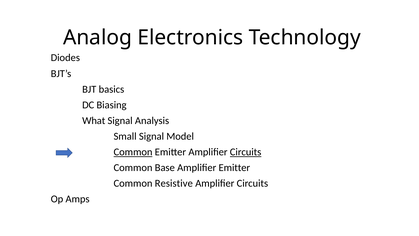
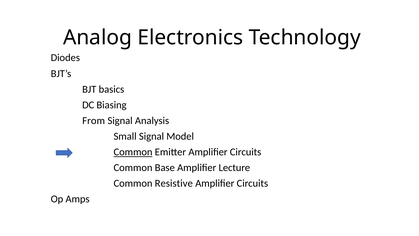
What: What -> From (94, 120)
Circuits underline: present -> none (246, 152)
Amplifier Emitter: Emitter -> Lecture (234, 167)
